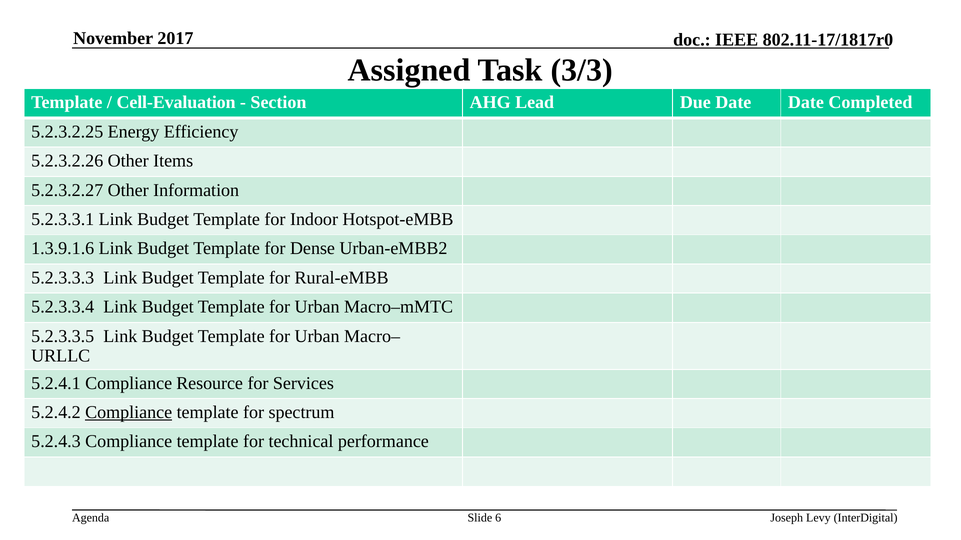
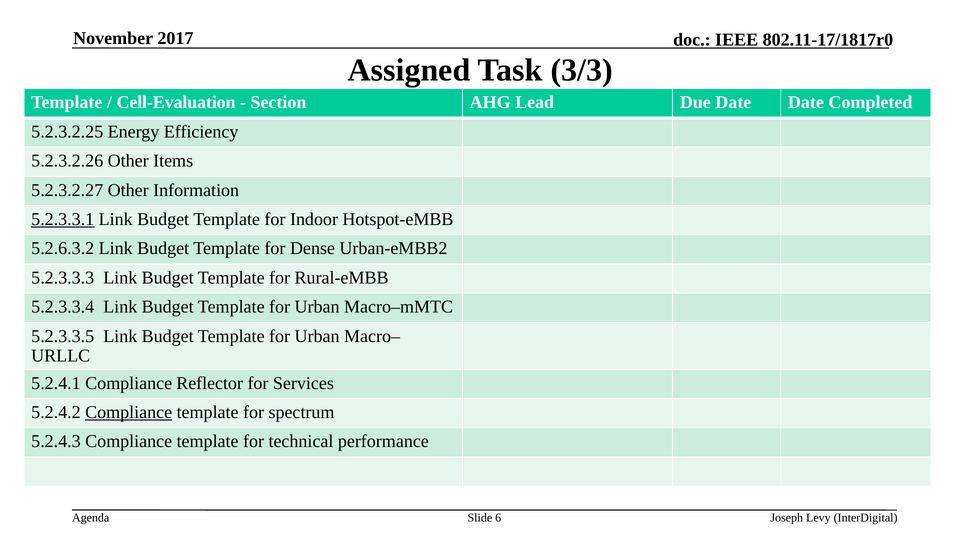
5.2.3.3.1 underline: none -> present (63, 219)
1.3.9.1.6: 1.3.9.1.6 -> 5.2.6.3.2 (63, 249)
Resource: Resource -> Reflector (210, 384)
